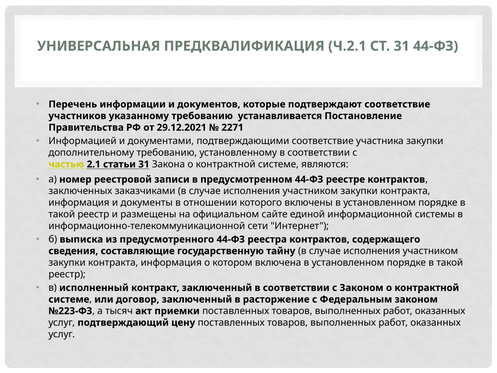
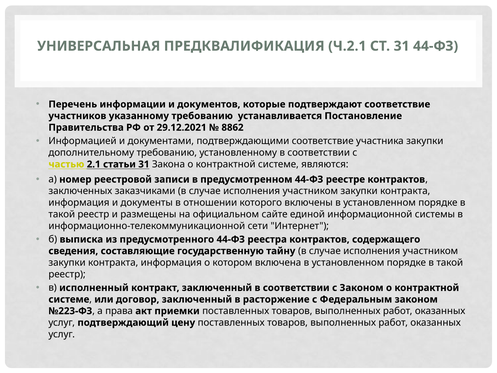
2271: 2271 -> 8862 (233, 127)
тысяч: тысяч -> права (119, 311)
